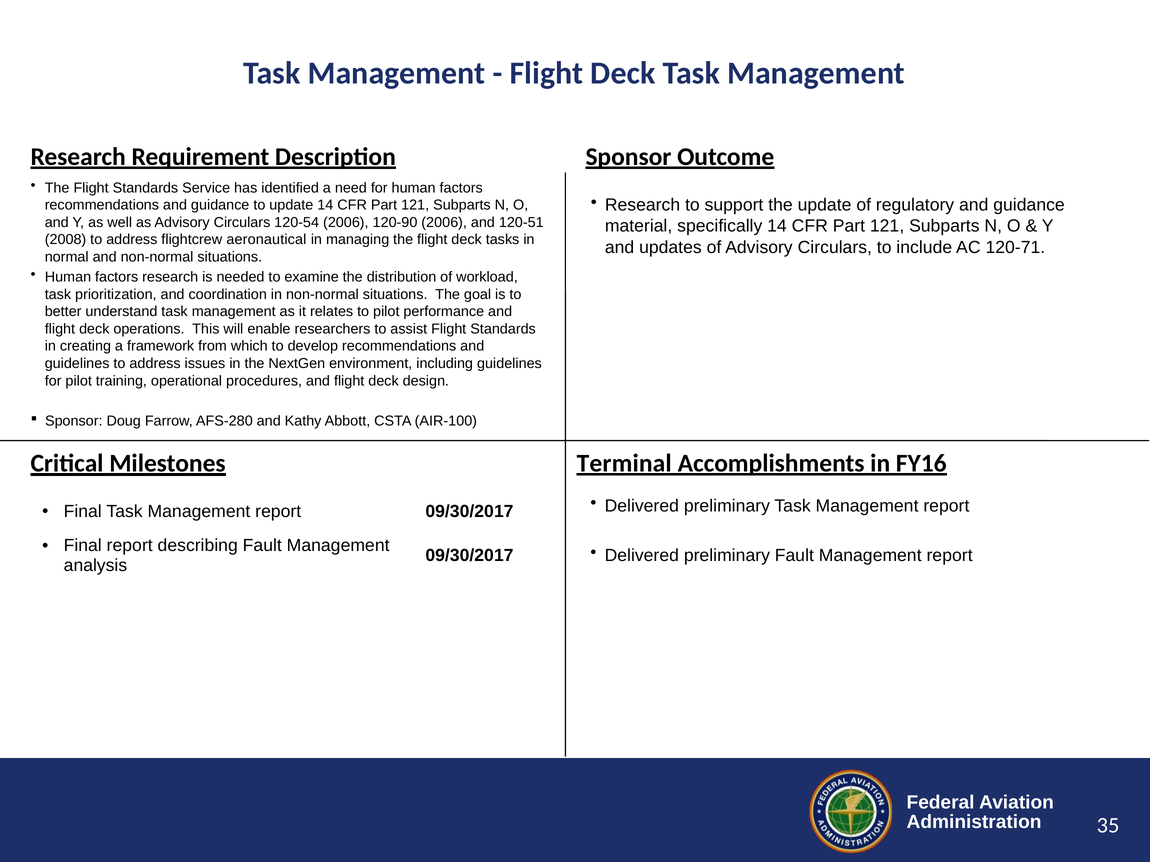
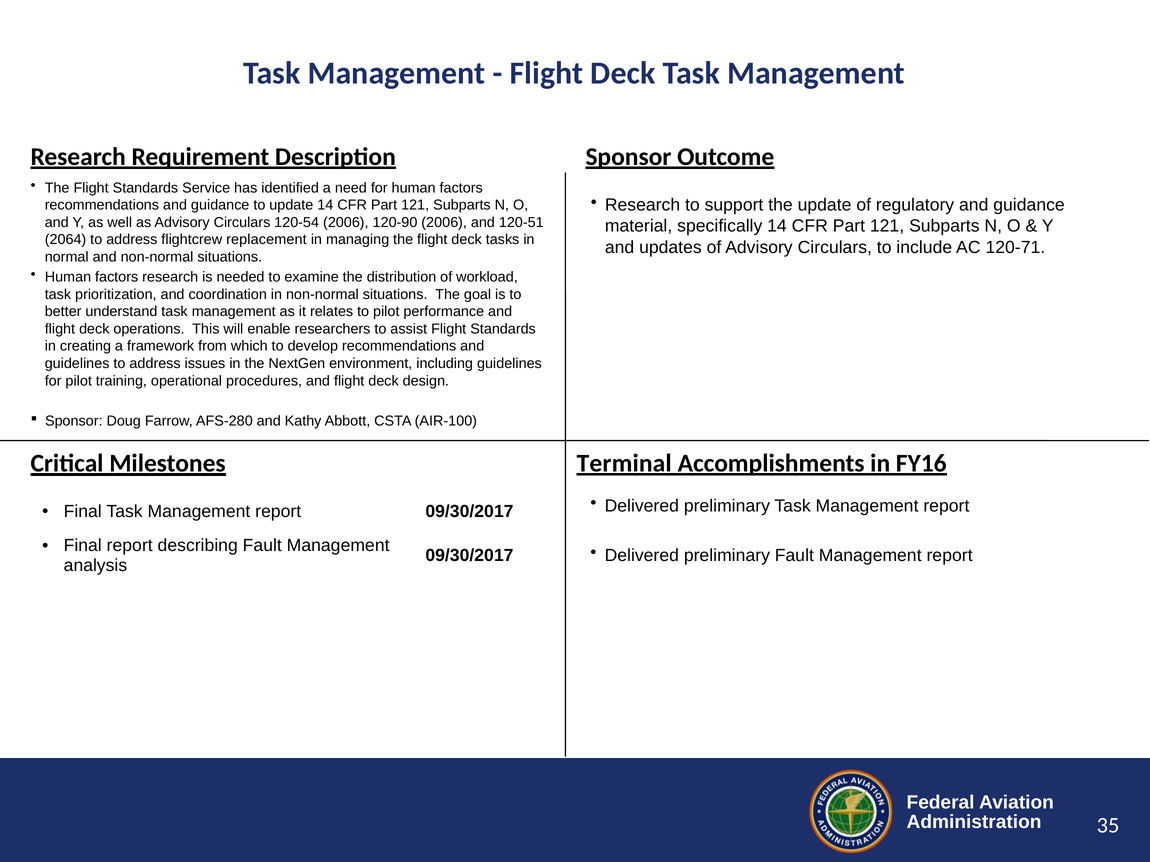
2008: 2008 -> 2064 (66, 240)
aeronautical: aeronautical -> replacement (266, 240)
